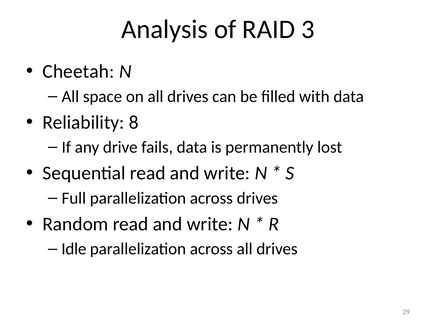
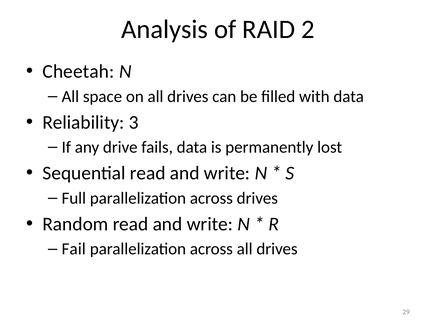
3: 3 -> 2 (308, 30)
8: 8 -> 3 (134, 122)
Idle: Idle -> Fail (74, 249)
